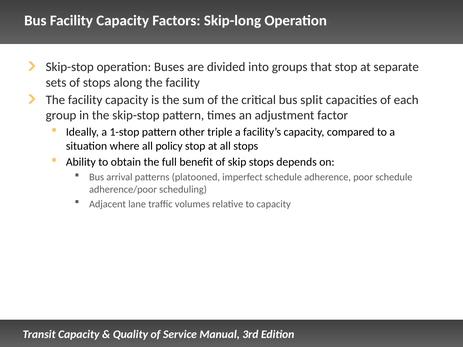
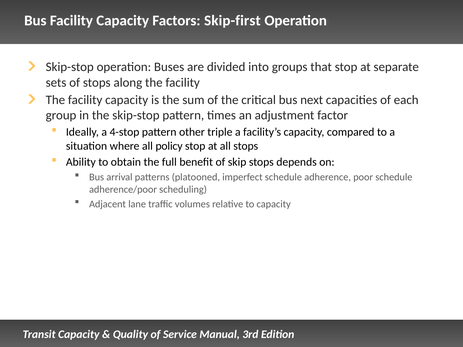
Skip-long: Skip-long -> Skip-first (232, 21)
split: split -> next (312, 100)
1-stop: 1-stop -> 4-stop (124, 132)
